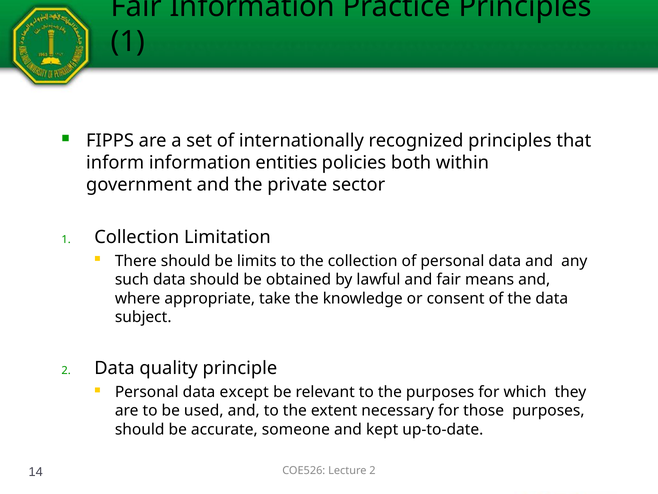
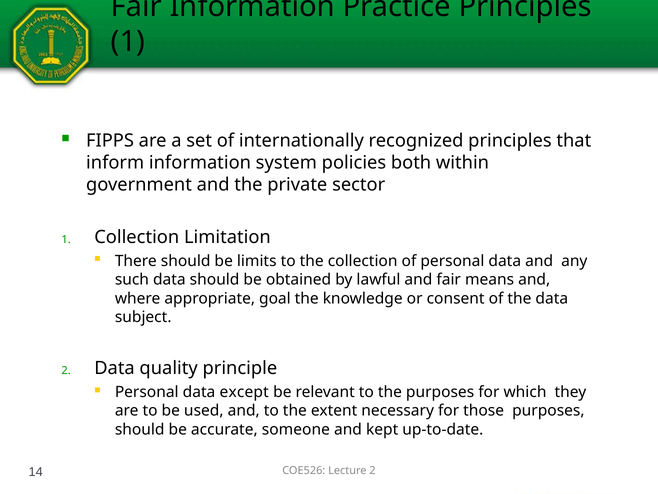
entities: entities -> system (286, 163)
take: take -> goal (275, 298)
